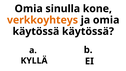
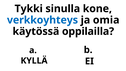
Omia: Omia -> Tykki (29, 9)
verkkoyhteys colour: orange -> blue (42, 20)
käytössä käytössä: käytössä -> oppilailla (88, 31)
